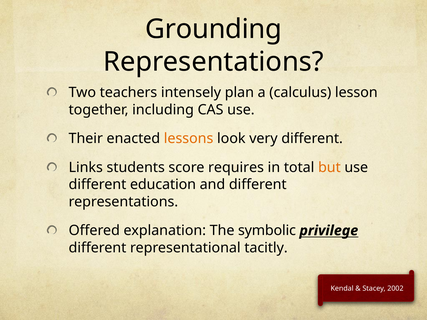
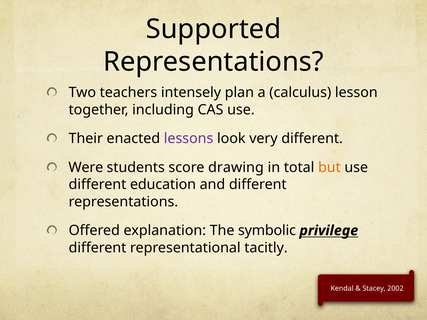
Grounding: Grounding -> Supported (213, 29)
lessons colour: orange -> purple (189, 139)
Links: Links -> Were (86, 168)
requires: requires -> drawing (236, 168)
